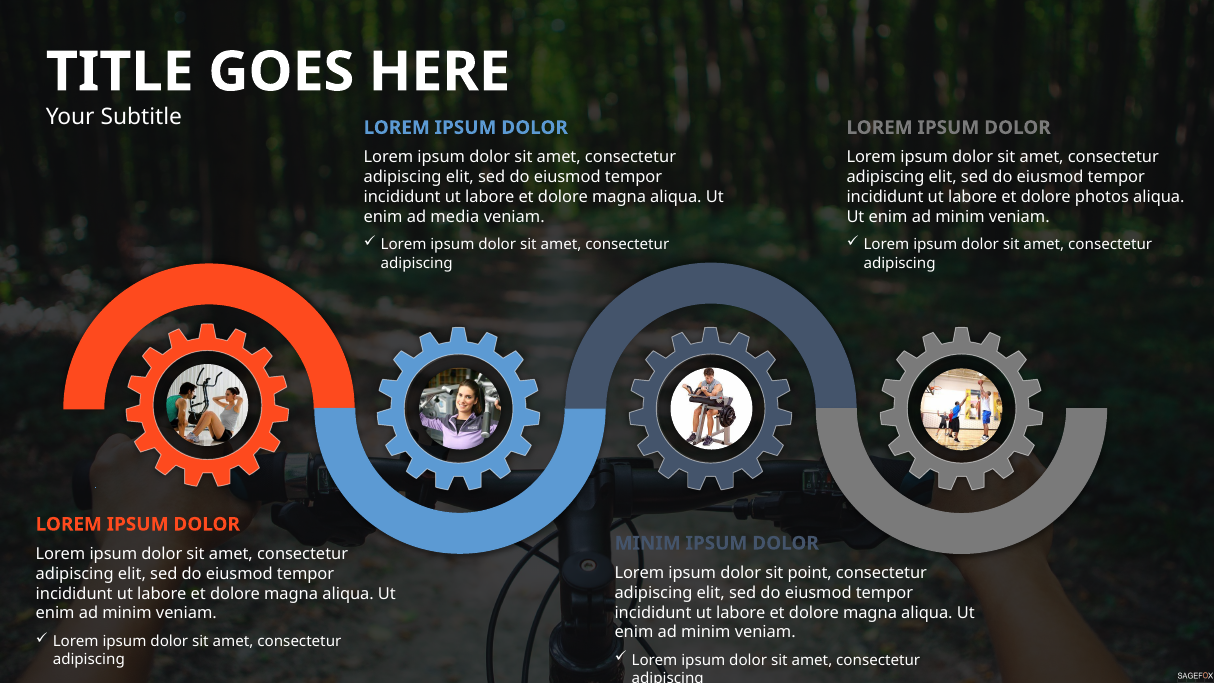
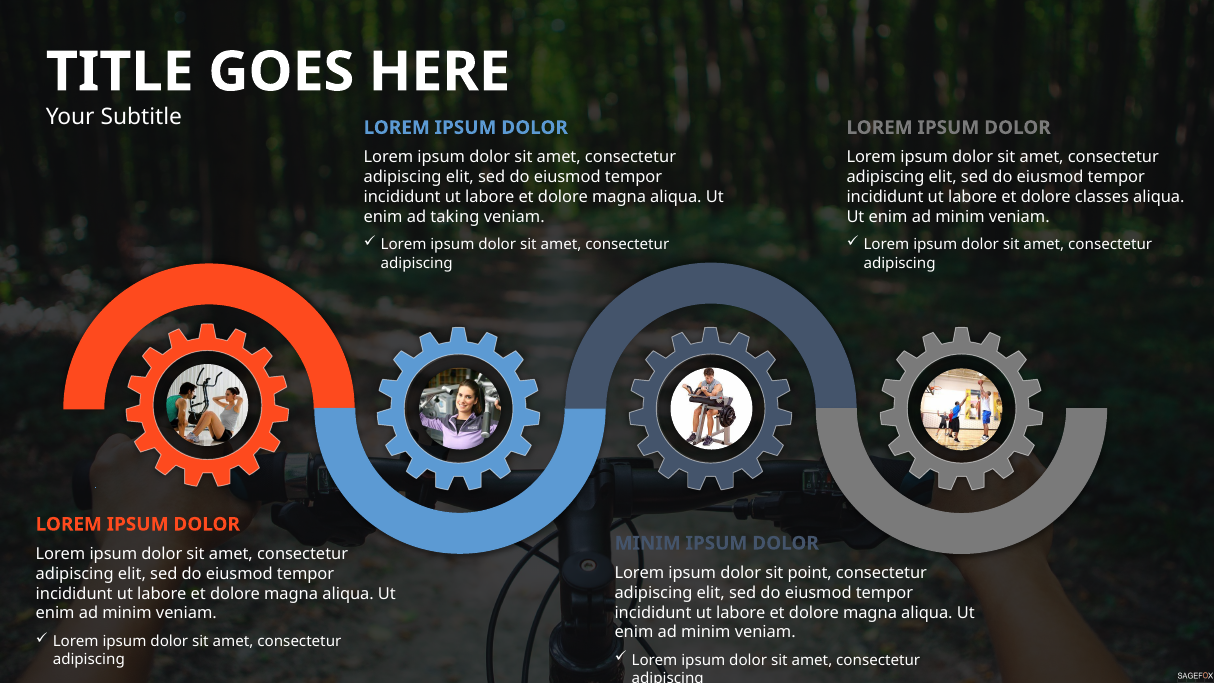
photos: photos -> classes (1102, 197)
media: media -> taking (455, 217)
